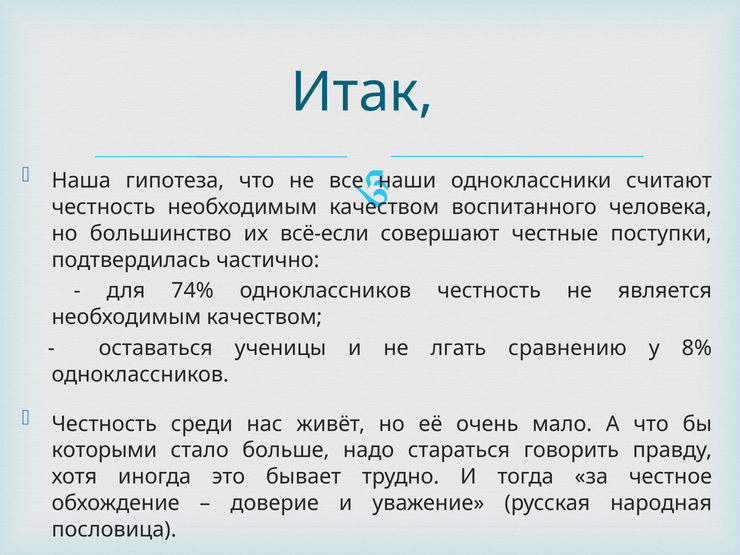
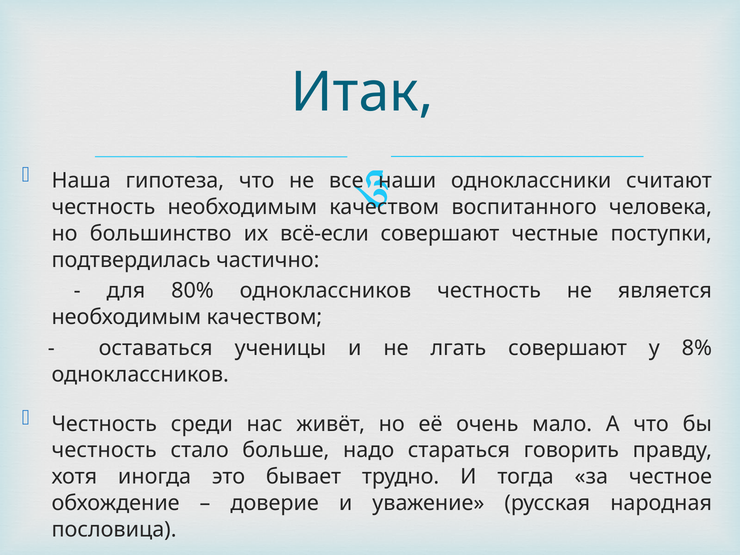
74%: 74% -> 80% (192, 291)
лгать сравнению: сравнению -> совершают (568, 348)
которыми: которыми -> честность (104, 450)
